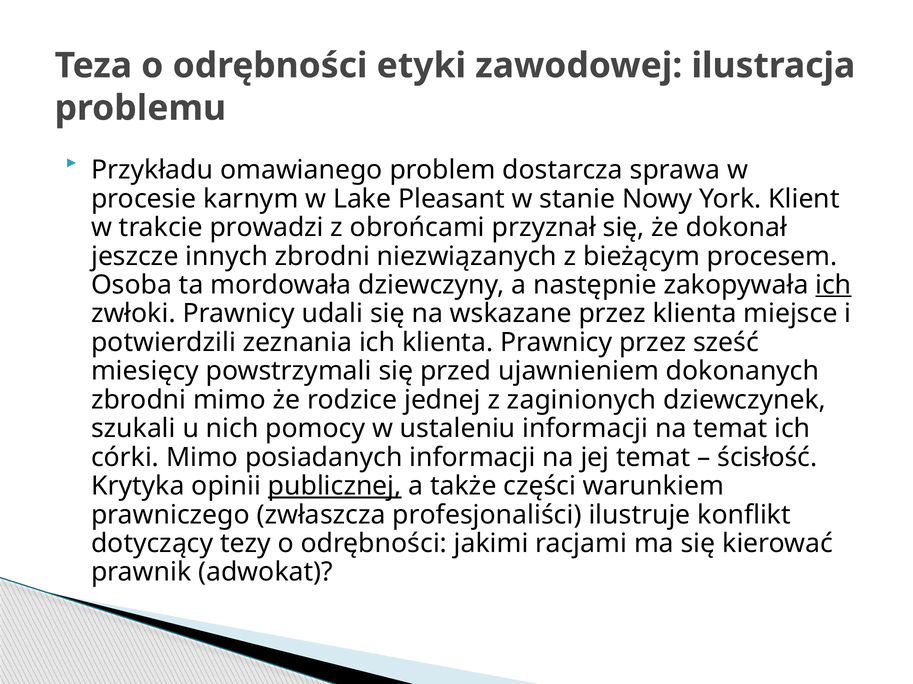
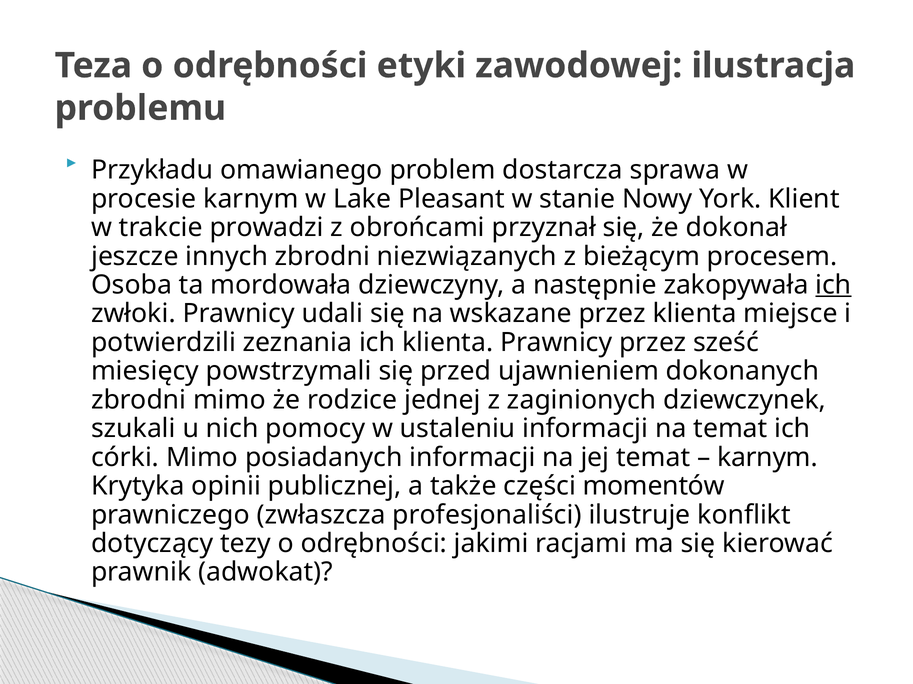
ścisłość: ścisłość -> karnym (767, 458)
publicznej underline: present -> none (335, 487)
warunkiem: warunkiem -> momentów (654, 487)
